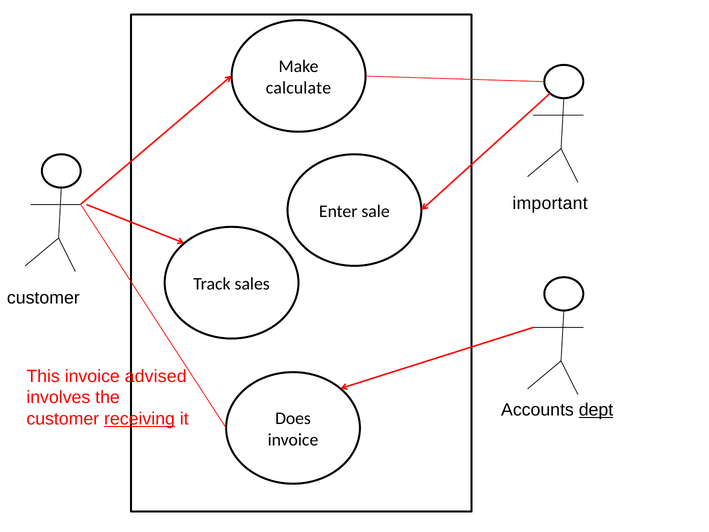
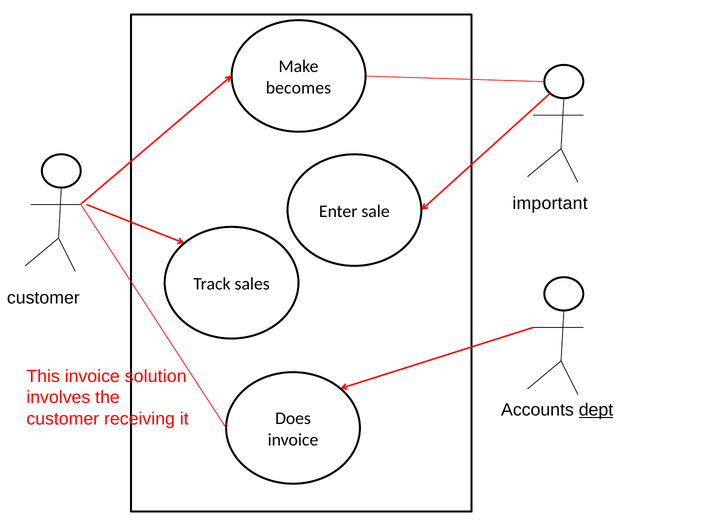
calculate: calculate -> becomes (298, 88)
advised: advised -> solution (156, 376)
receiving underline: present -> none (140, 419)
